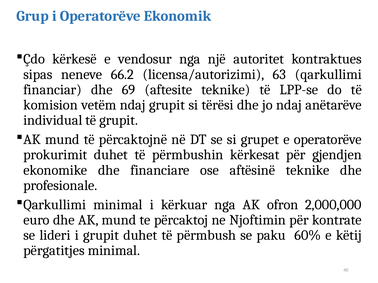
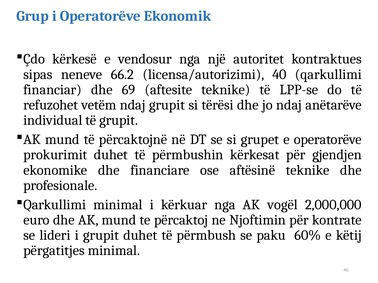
licensa/autorizimi 63: 63 -> 40 (279, 74)
komision: komision -> refuzohet (51, 105)
ofron: ofron -> vogël (283, 205)
